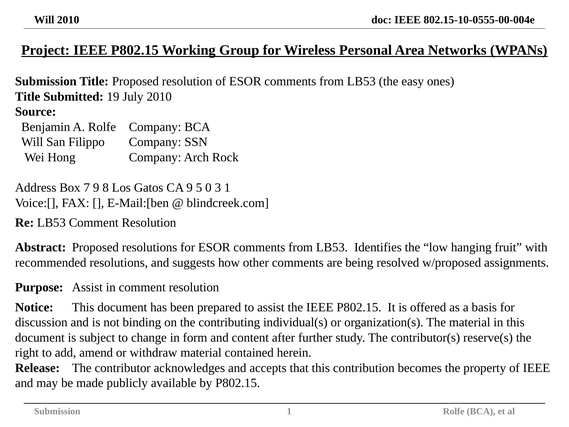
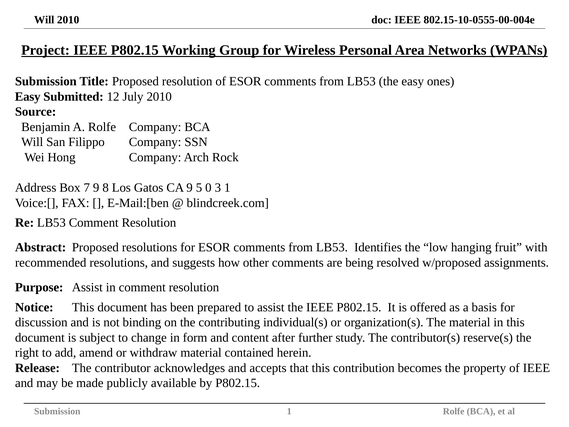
Title: Title -> Easy (28, 97)
19: 19 -> 12 (113, 97)
